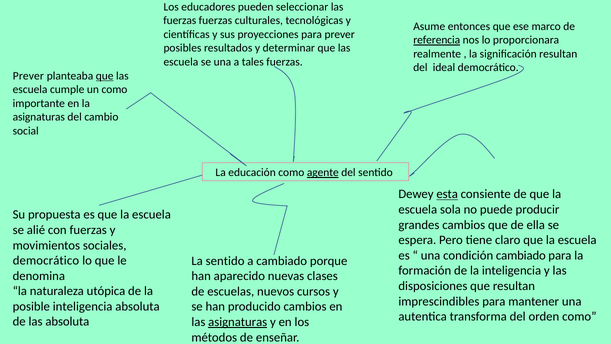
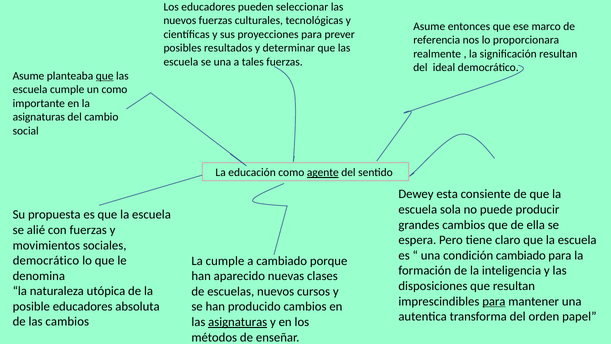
fuerzas: fuerzas -> nuevos (180, 21)
referencia underline: present -> none (437, 40)
Prever: Prever -> Asume (28, 76)
esta underline: present -> none (447, 194)
La sentido: sentido -> cumple (225, 261)
para underline: none -> present (494, 301)
posible inteligencia: inteligencia -> educadores (83, 306)
orden como: como -> papel (579, 316)
las absoluta: absoluta -> cambios (67, 321)
